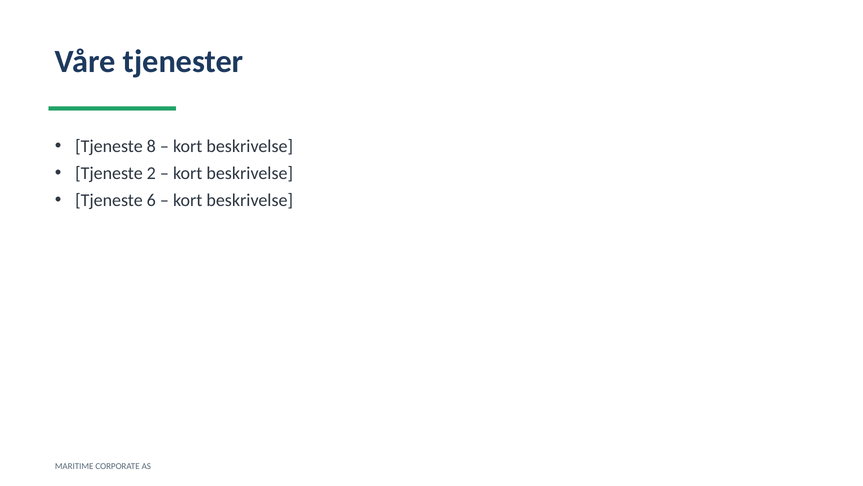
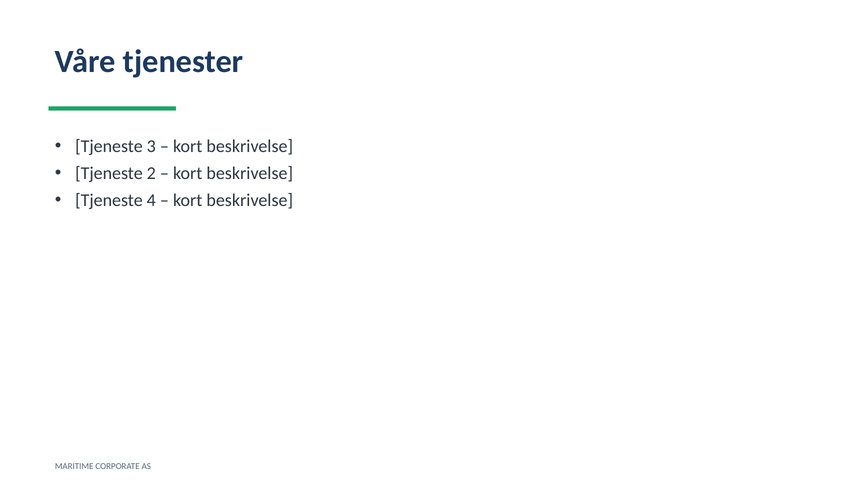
8: 8 -> 3 (151, 146)
6: 6 -> 4 (151, 200)
